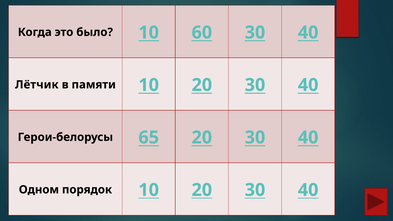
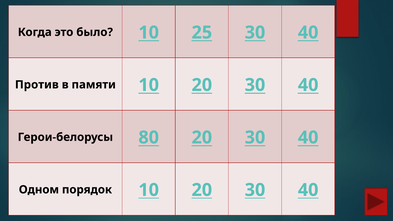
60: 60 -> 25 (202, 33)
Лётчик: Лётчик -> Против (37, 85)
65: 65 -> 80 (149, 138)
